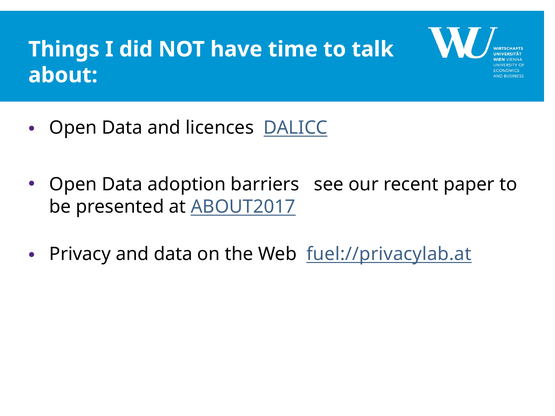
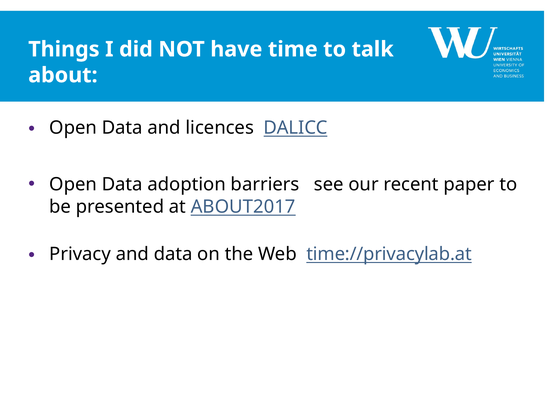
fuel://privacylab.at: fuel://privacylab.at -> time://privacylab.at (389, 254)
